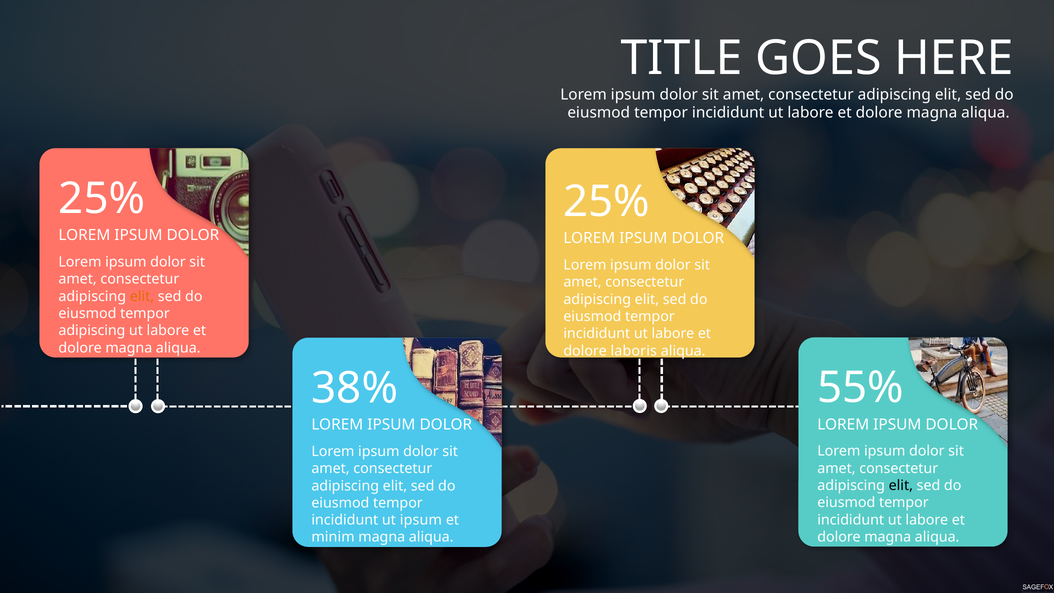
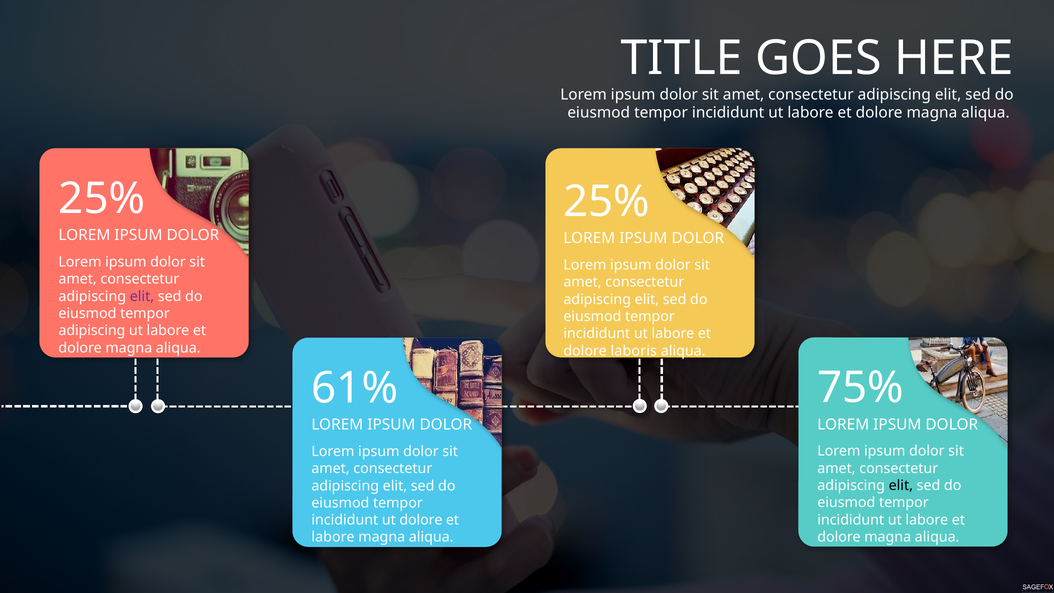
elit colour: orange -> purple (142, 296)
55%: 55% -> 75% (861, 388)
38%: 38% -> 61% (355, 388)
ut ipsum: ipsum -> dolore (421, 520)
minim: minim -> labore (333, 537)
